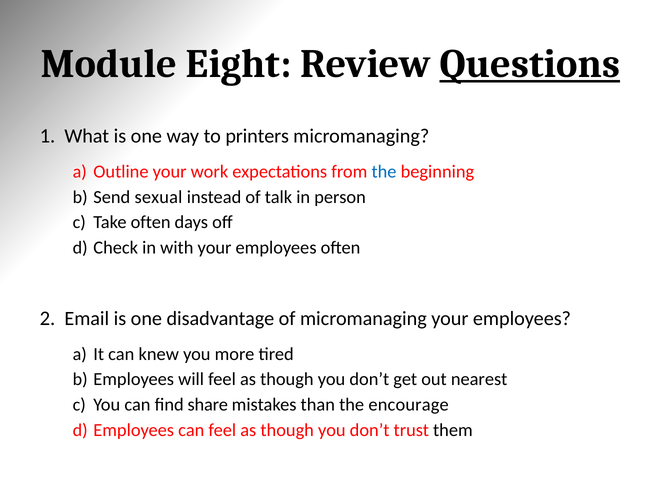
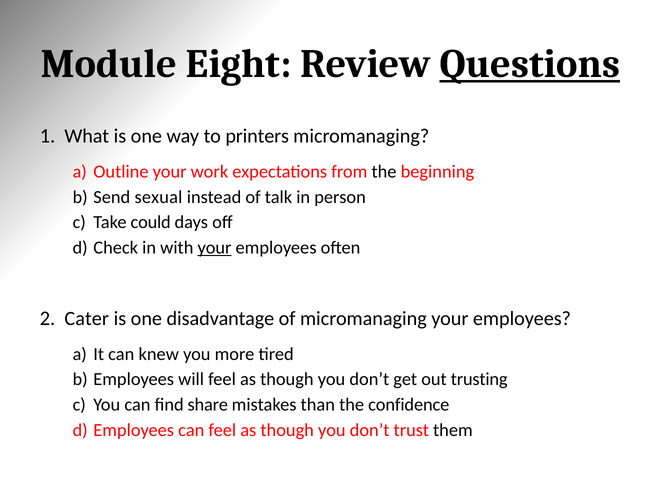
the colour: blue -> black (384, 172)
Take often: often -> could (151, 222)
your underline: none -> present (215, 248)
Email: Email -> Cater (87, 318)
nearest: nearest -> trusting (479, 379)
encourage: encourage -> confidence (409, 404)
